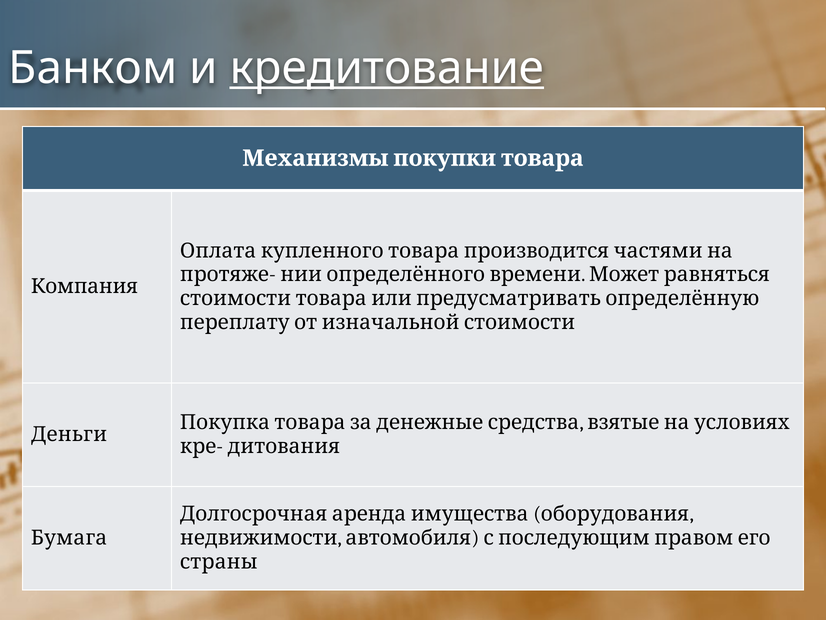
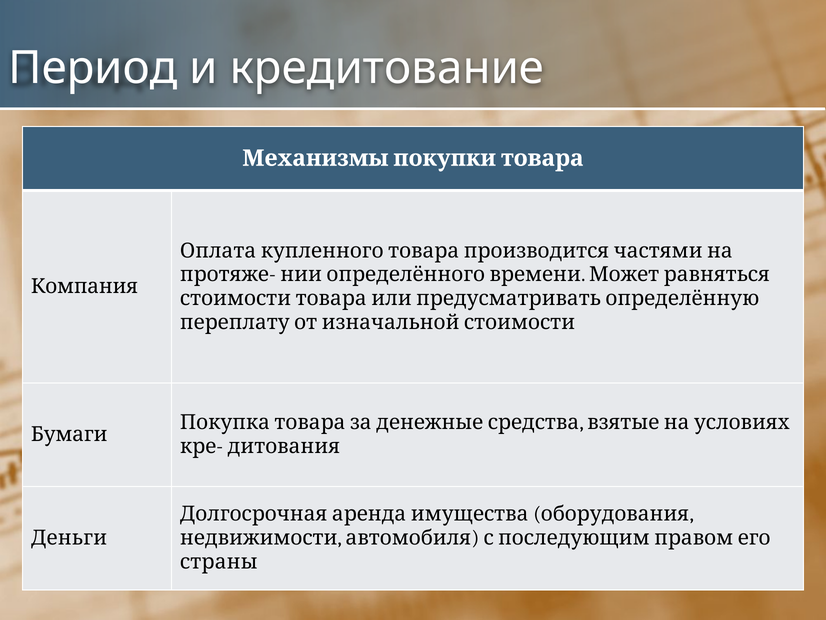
Банком: Банком -> Период (93, 68)
кредитование underline: present -> none (387, 68)
Деньги: Деньги -> Бумаги (69, 434)
Бумага: Бумага -> Деньги (69, 538)
